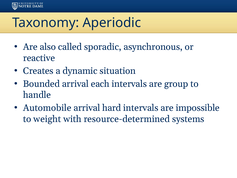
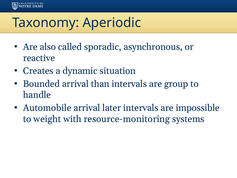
each: each -> than (100, 84)
hard: hard -> later (112, 108)
resource-determined: resource-determined -> resource-monitoring (127, 119)
